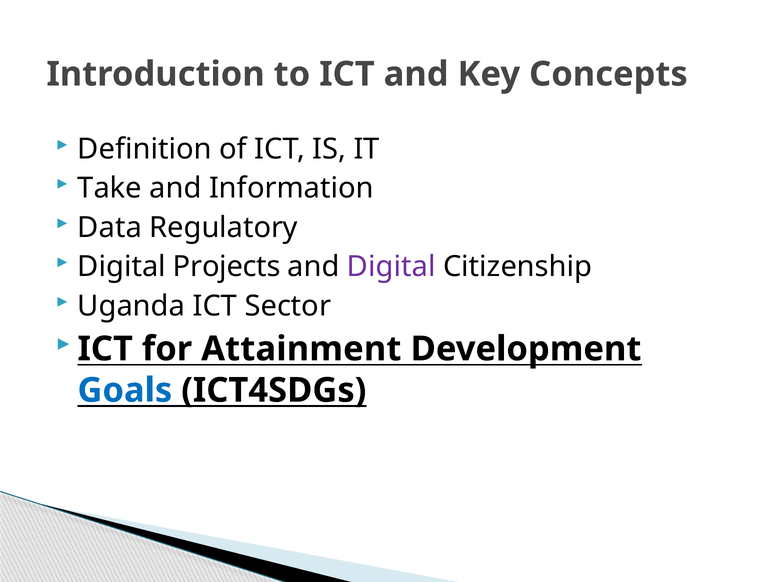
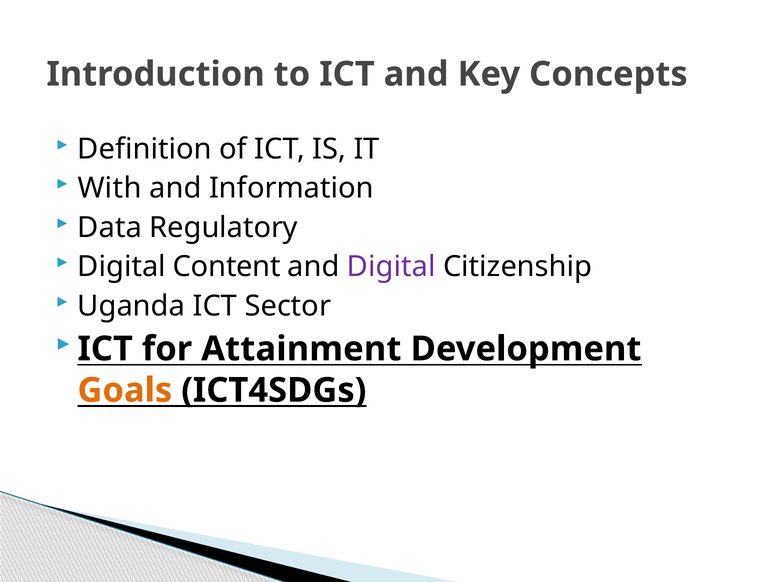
Take: Take -> With (110, 188)
Projects: Projects -> Content (227, 267)
Goals colour: blue -> orange (125, 390)
